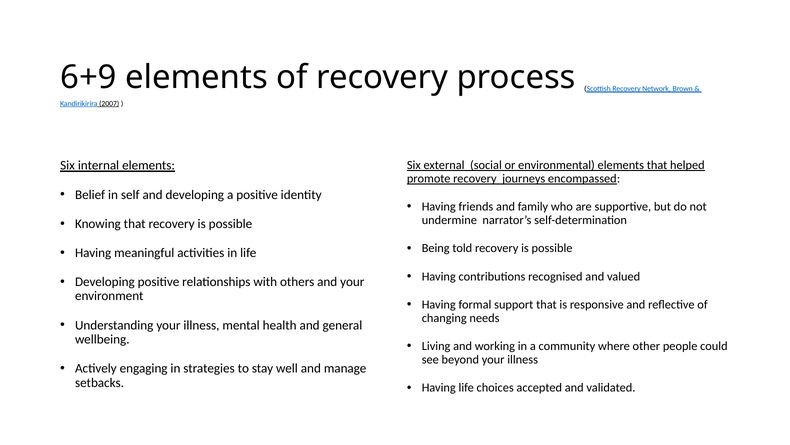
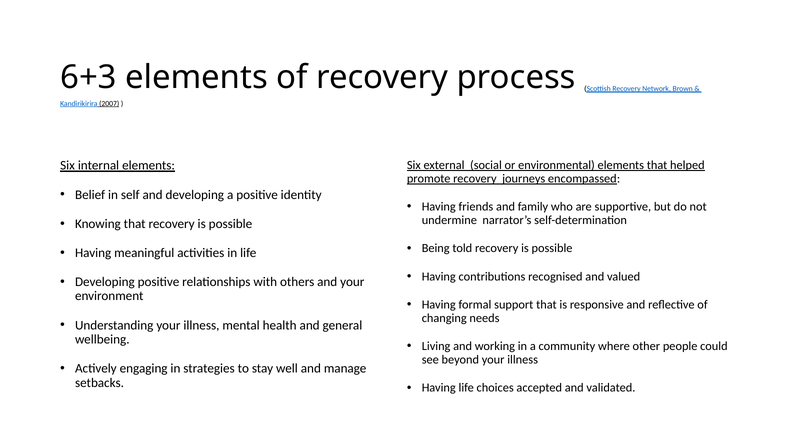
6+9: 6+9 -> 6+3 (88, 77)
